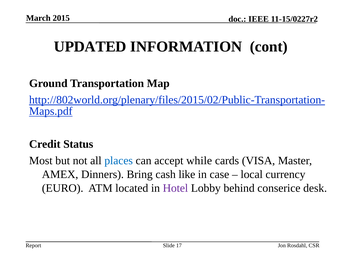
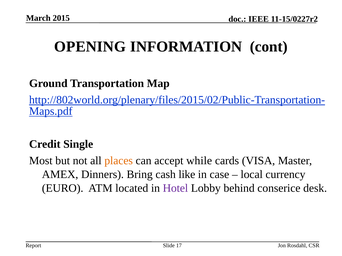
UPDATED: UPDATED -> OPENING (90, 47)
Status: Status -> Single (78, 144)
places colour: blue -> orange (119, 161)
